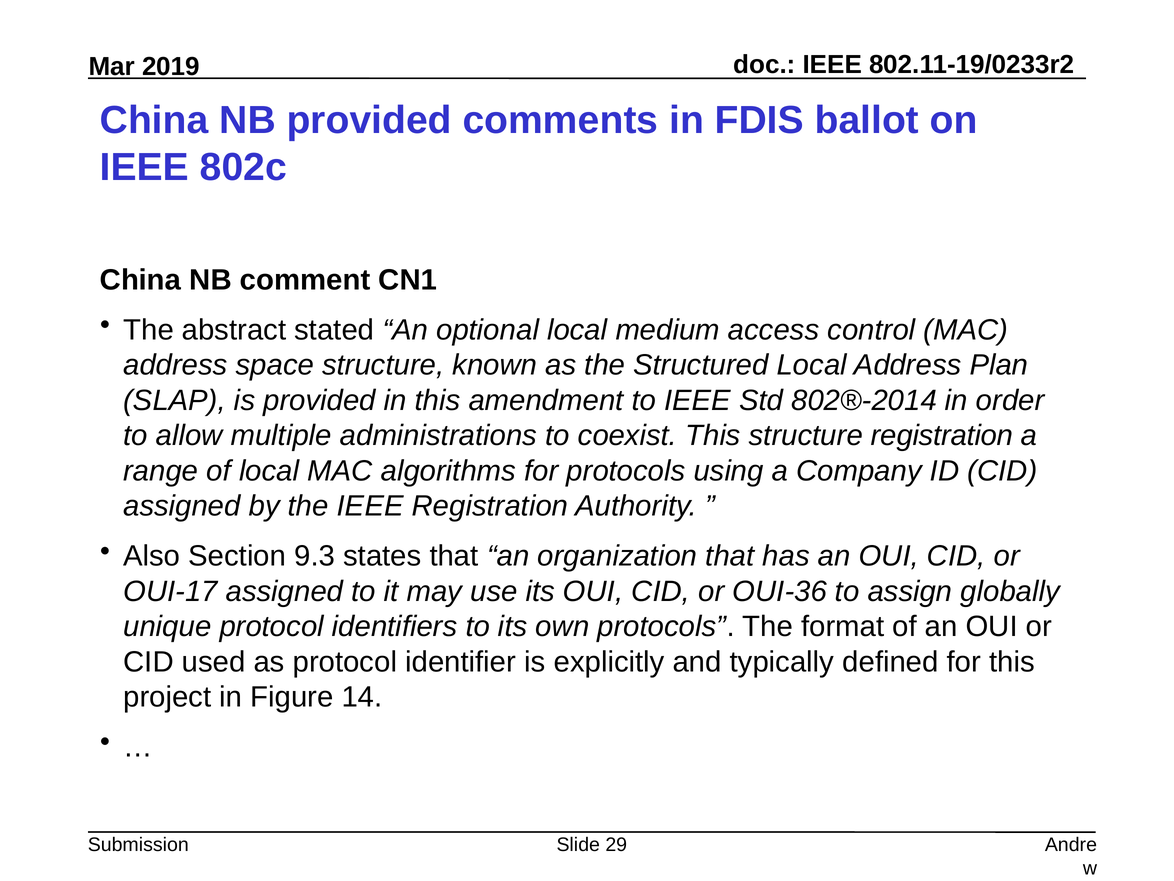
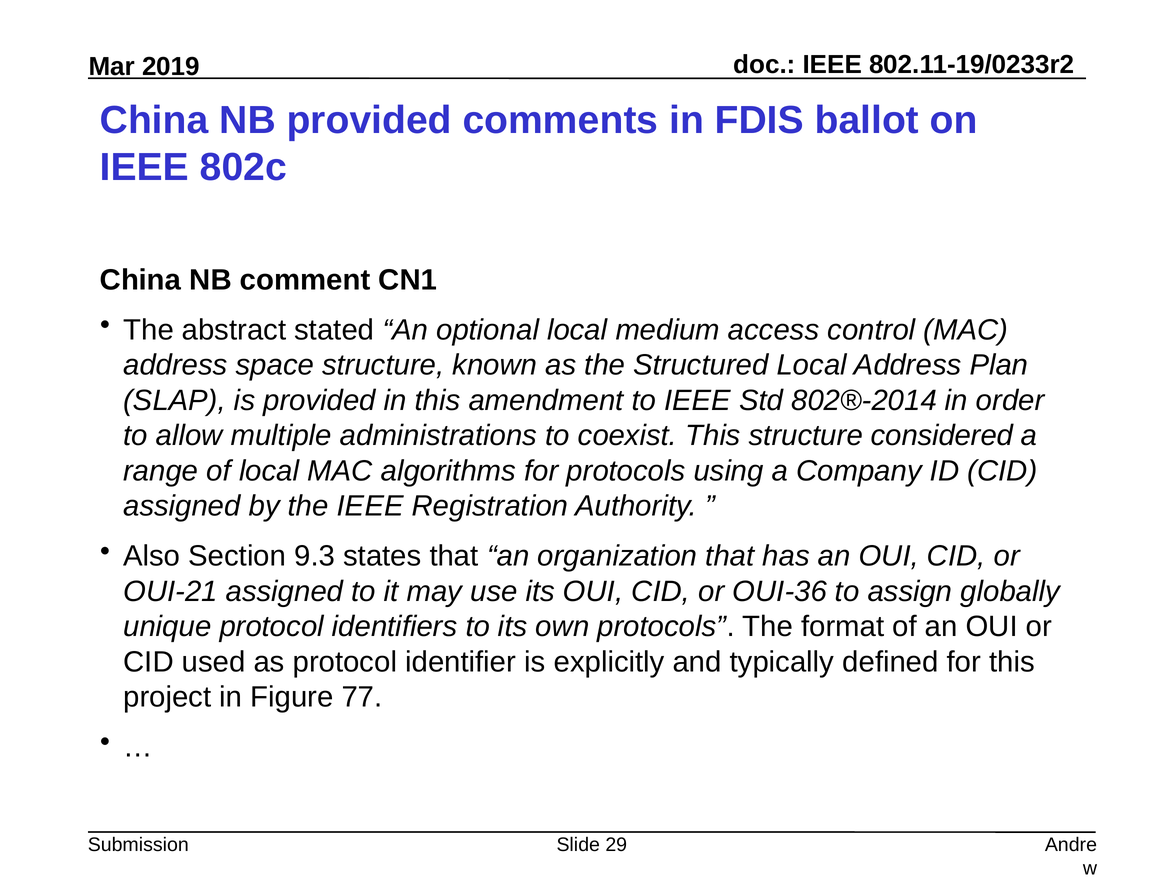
structure registration: registration -> considered (942, 436)
OUI-17: OUI-17 -> OUI-21 (171, 591)
14: 14 -> 77 (362, 697)
